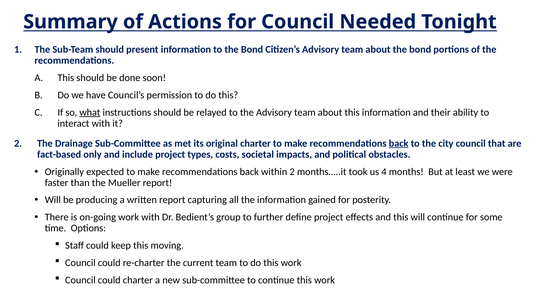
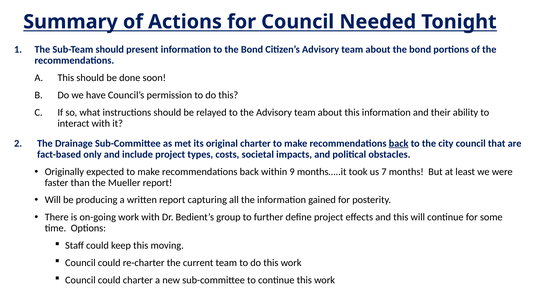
what underline: present -> none (90, 112)
within 2: 2 -> 9 (292, 172)
4: 4 -> 7 (384, 172)
